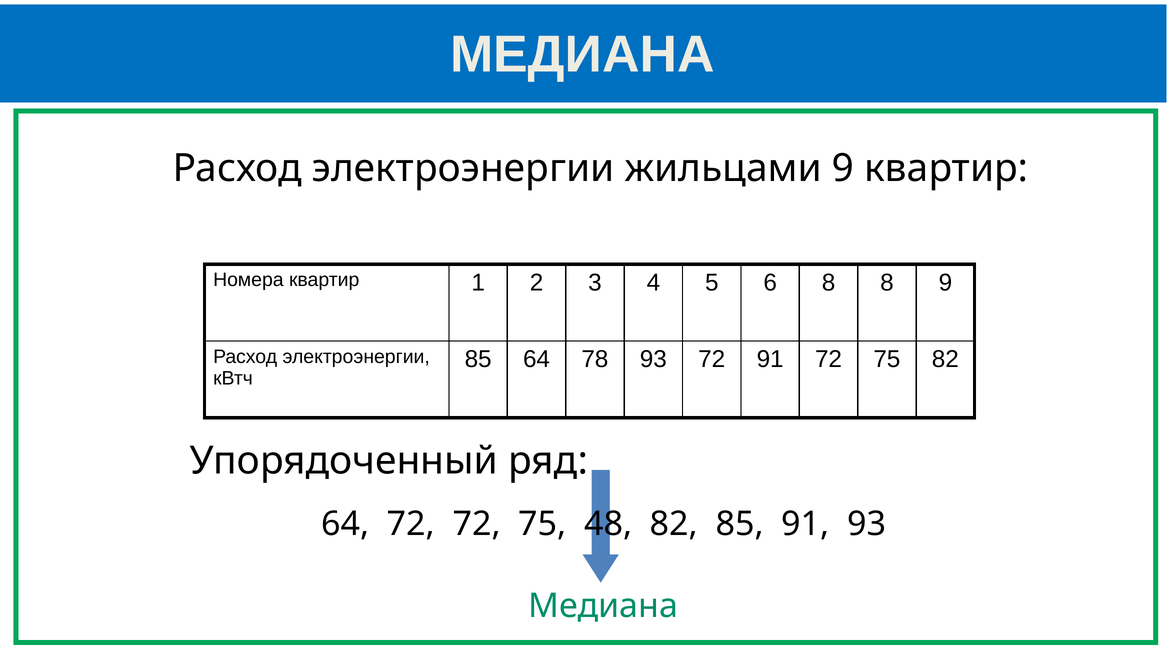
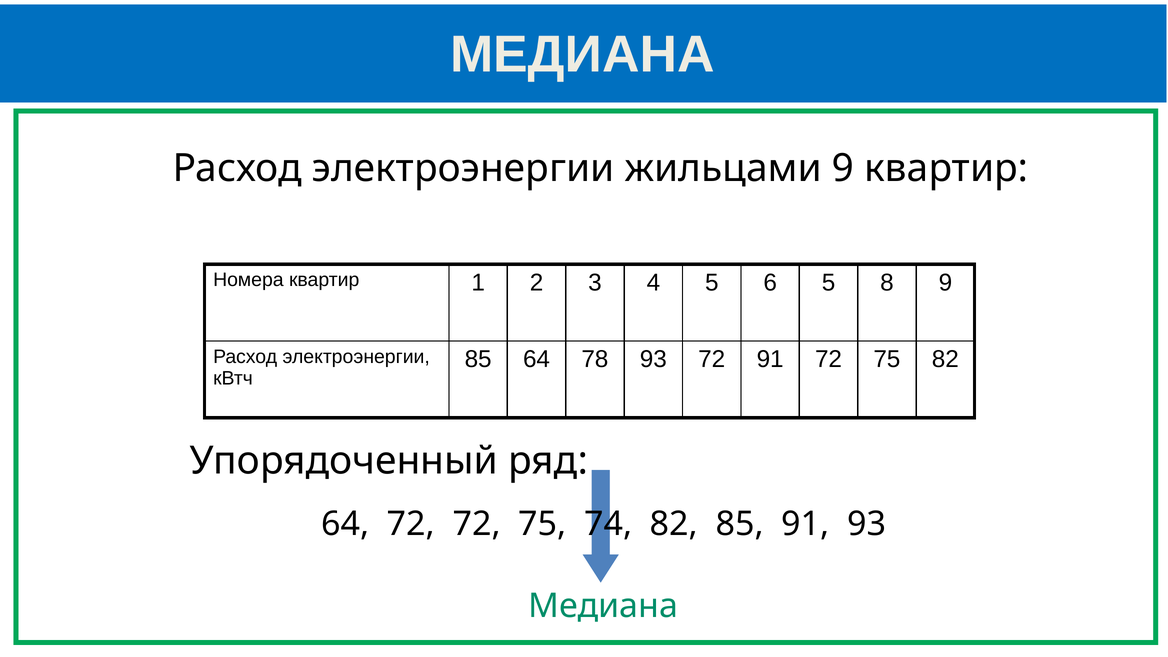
6 8: 8 -> 5 (829, 283)
48: 48 -> 74 (608, 524)
